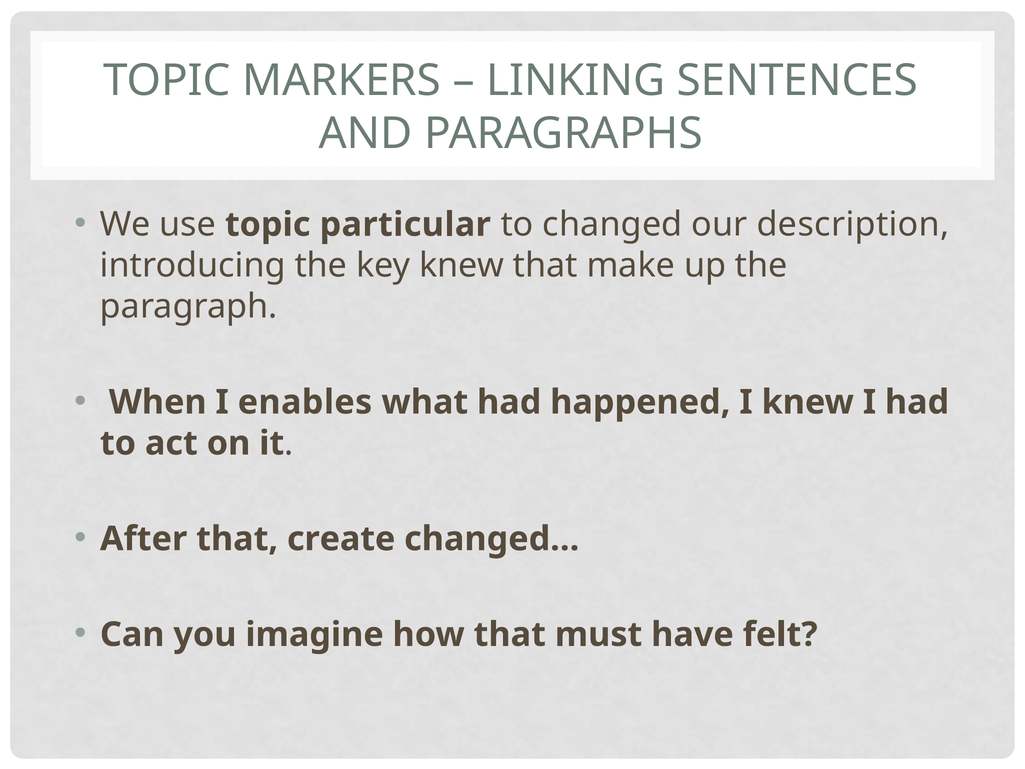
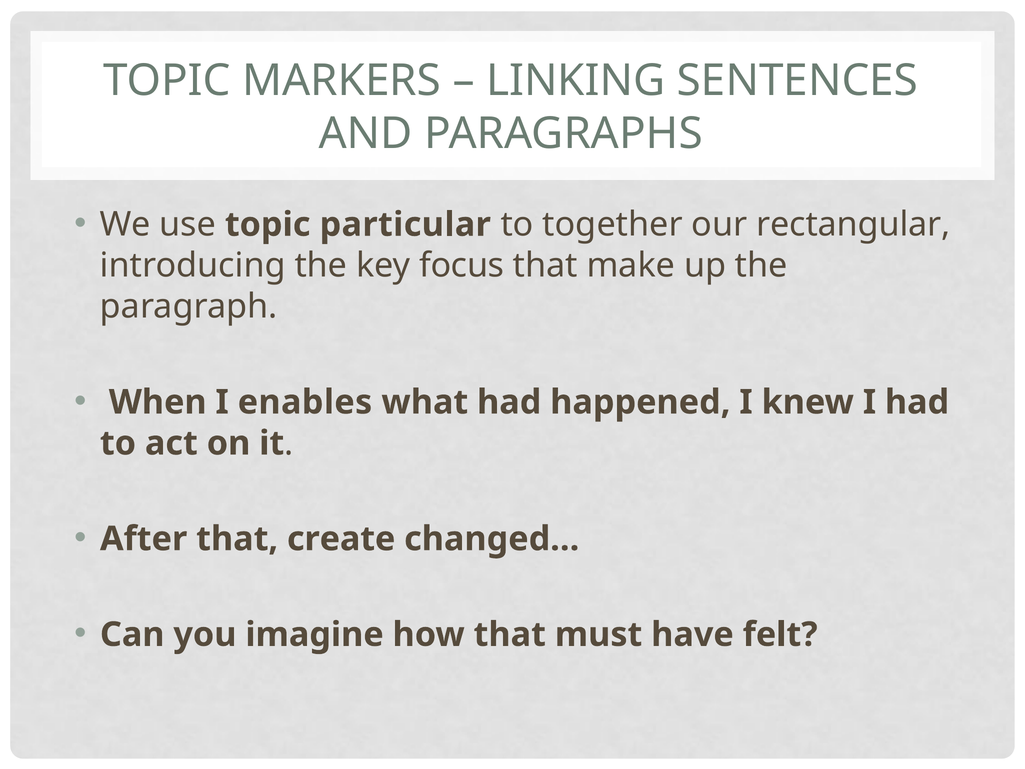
changed: changed -> together (613, 224)
description: description -> rectangular (853, 224)
key knew: knew -> focus (462, 265)
